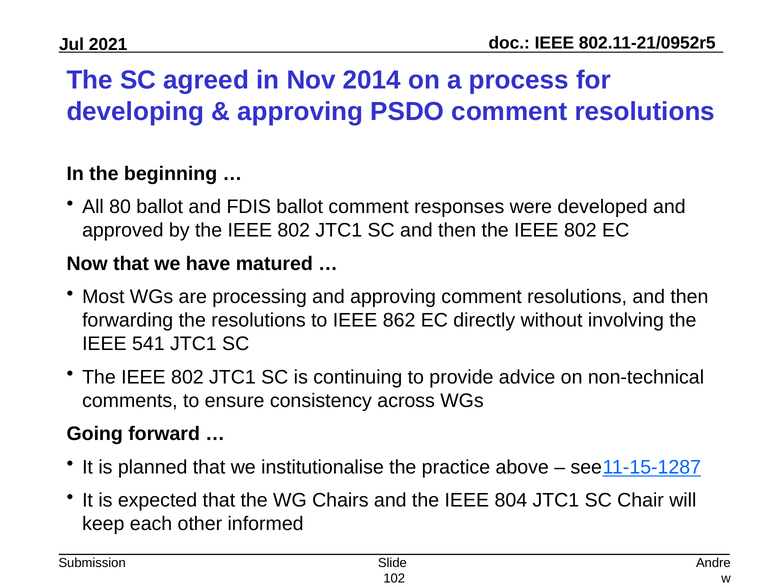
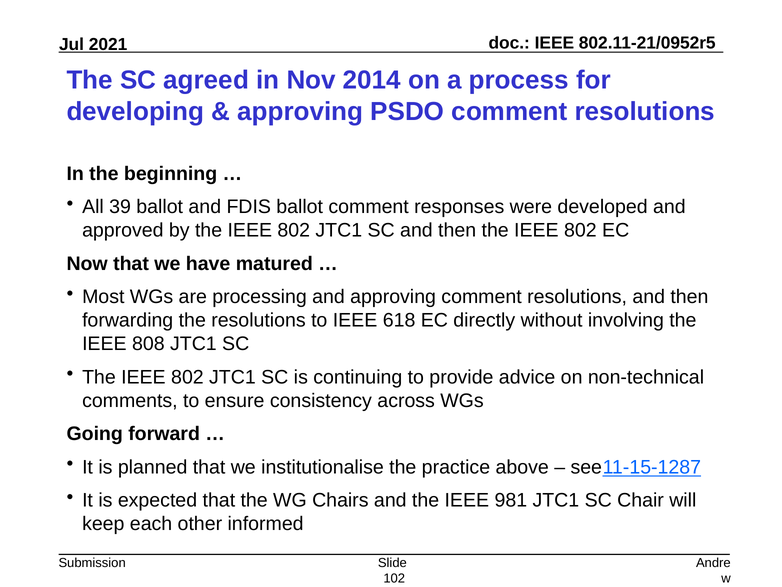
80: 80 -> 39 (120, 207)
862: 862 -> 618 (399, 320)
541: 541 -> 808 (148, 344)
804: 804 -> 981 (511, 500)
